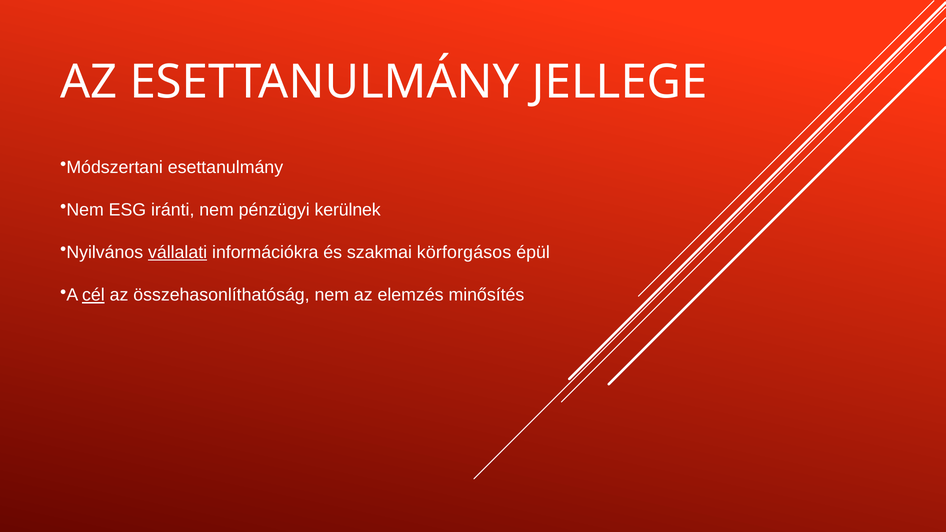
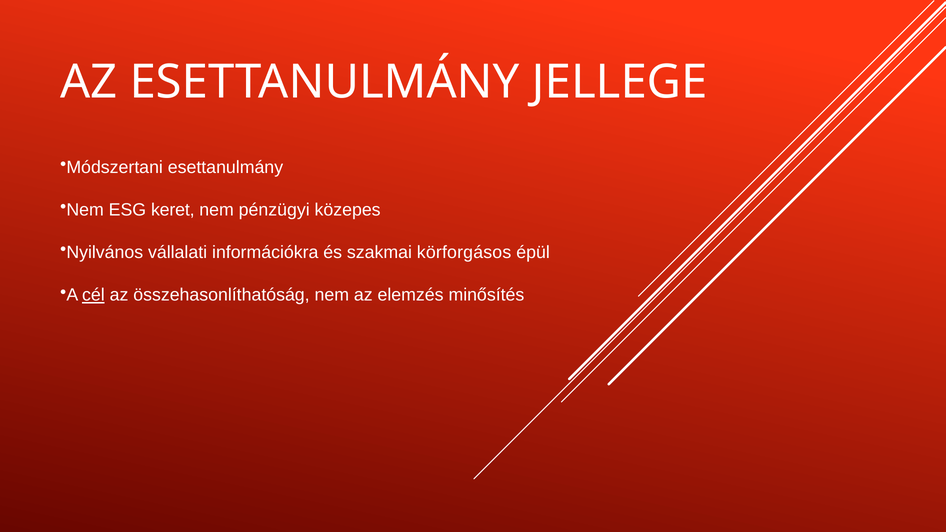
iránti: iránti -> keret (173, 210)
kerülnek: kerülnek -> közepes (348, 210)
vállalati underline: present -> none (178, 253)
